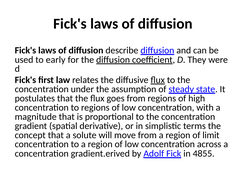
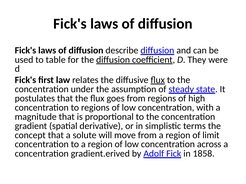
early: early -> table (56, 60)
4855: 4855 -> 1858 (204, 154)
